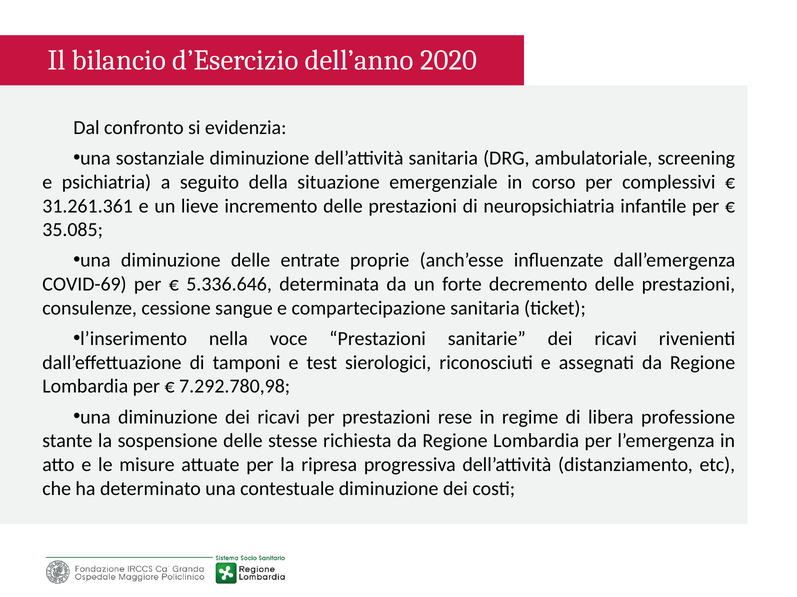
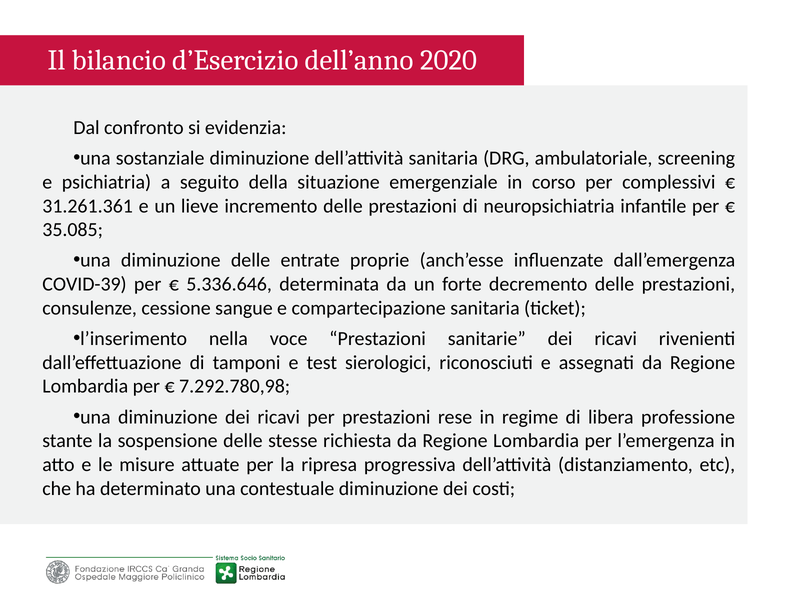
COVID-69: COVID-69 -> COVID-39 (84, 285)
